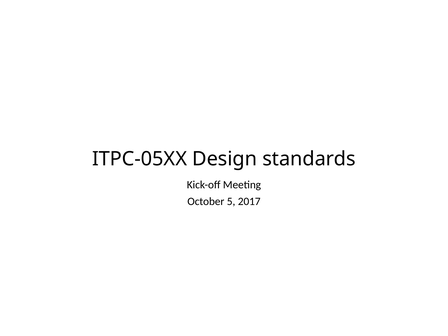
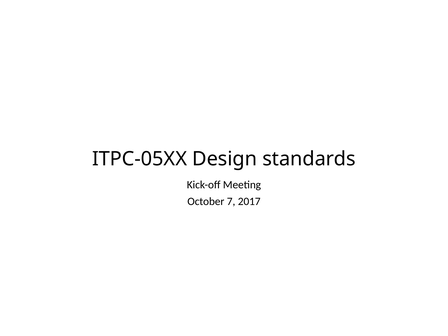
5: 5 -> 7 (231, 201)
